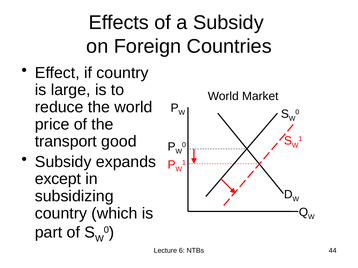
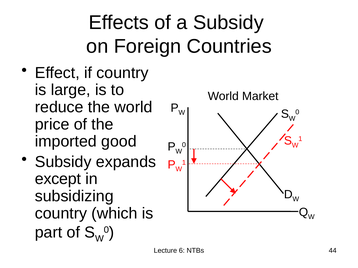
transport: transport -> imported (66, 142)
